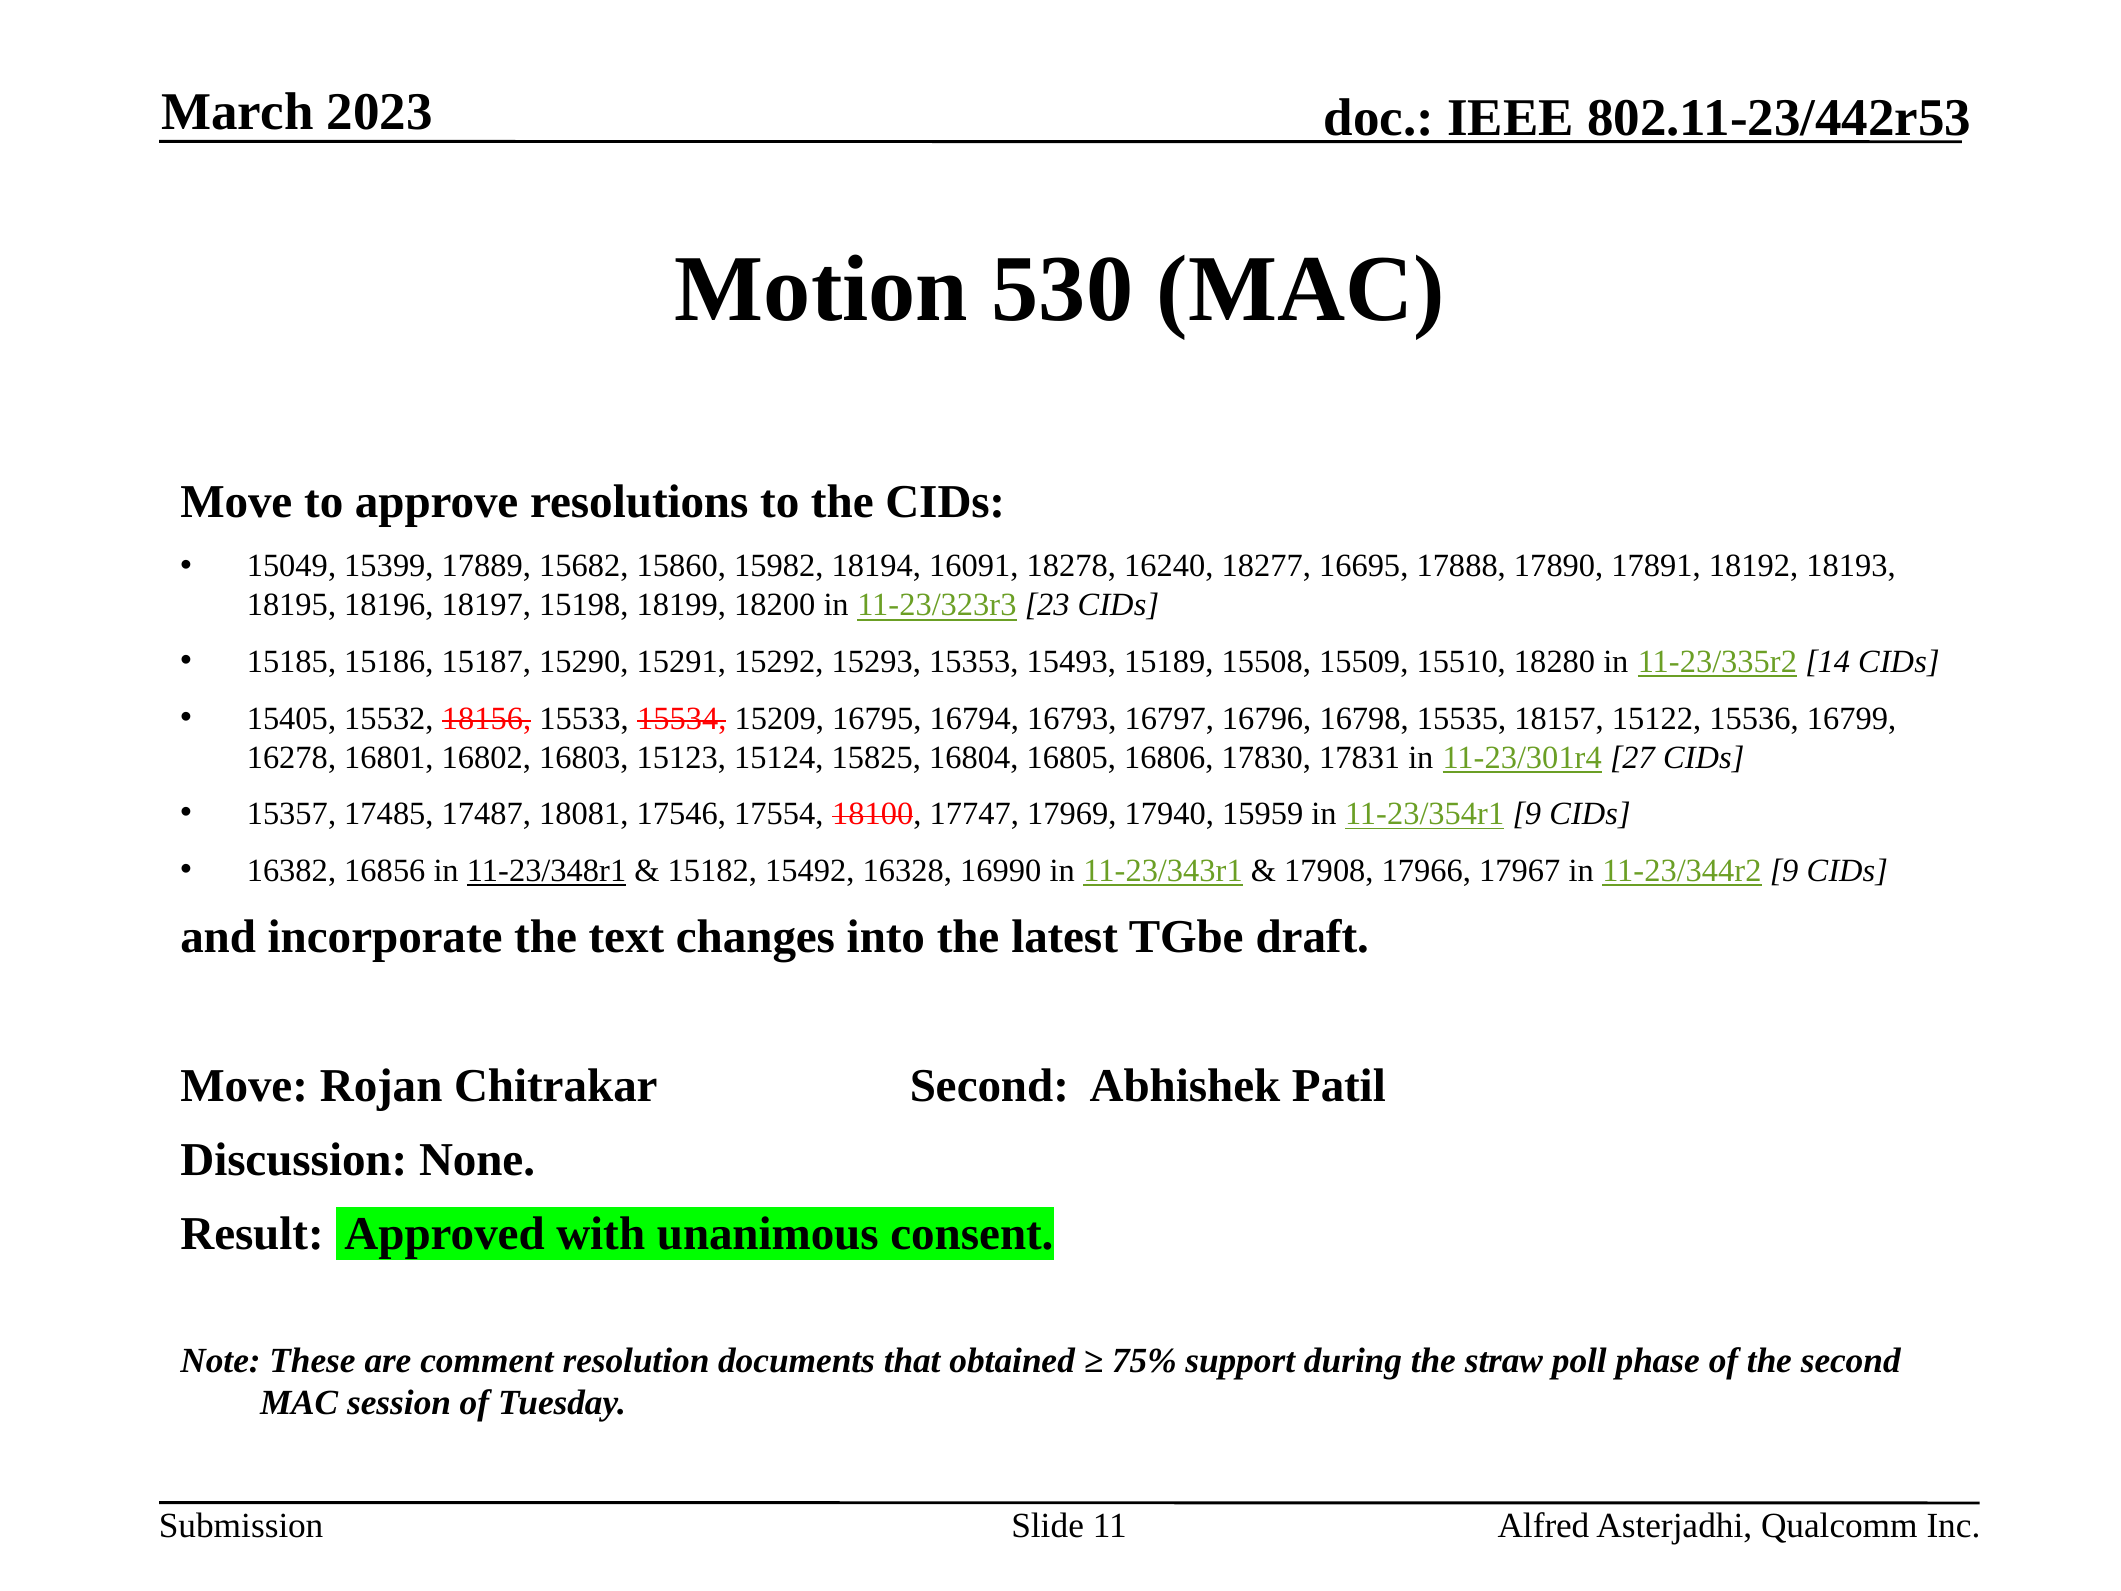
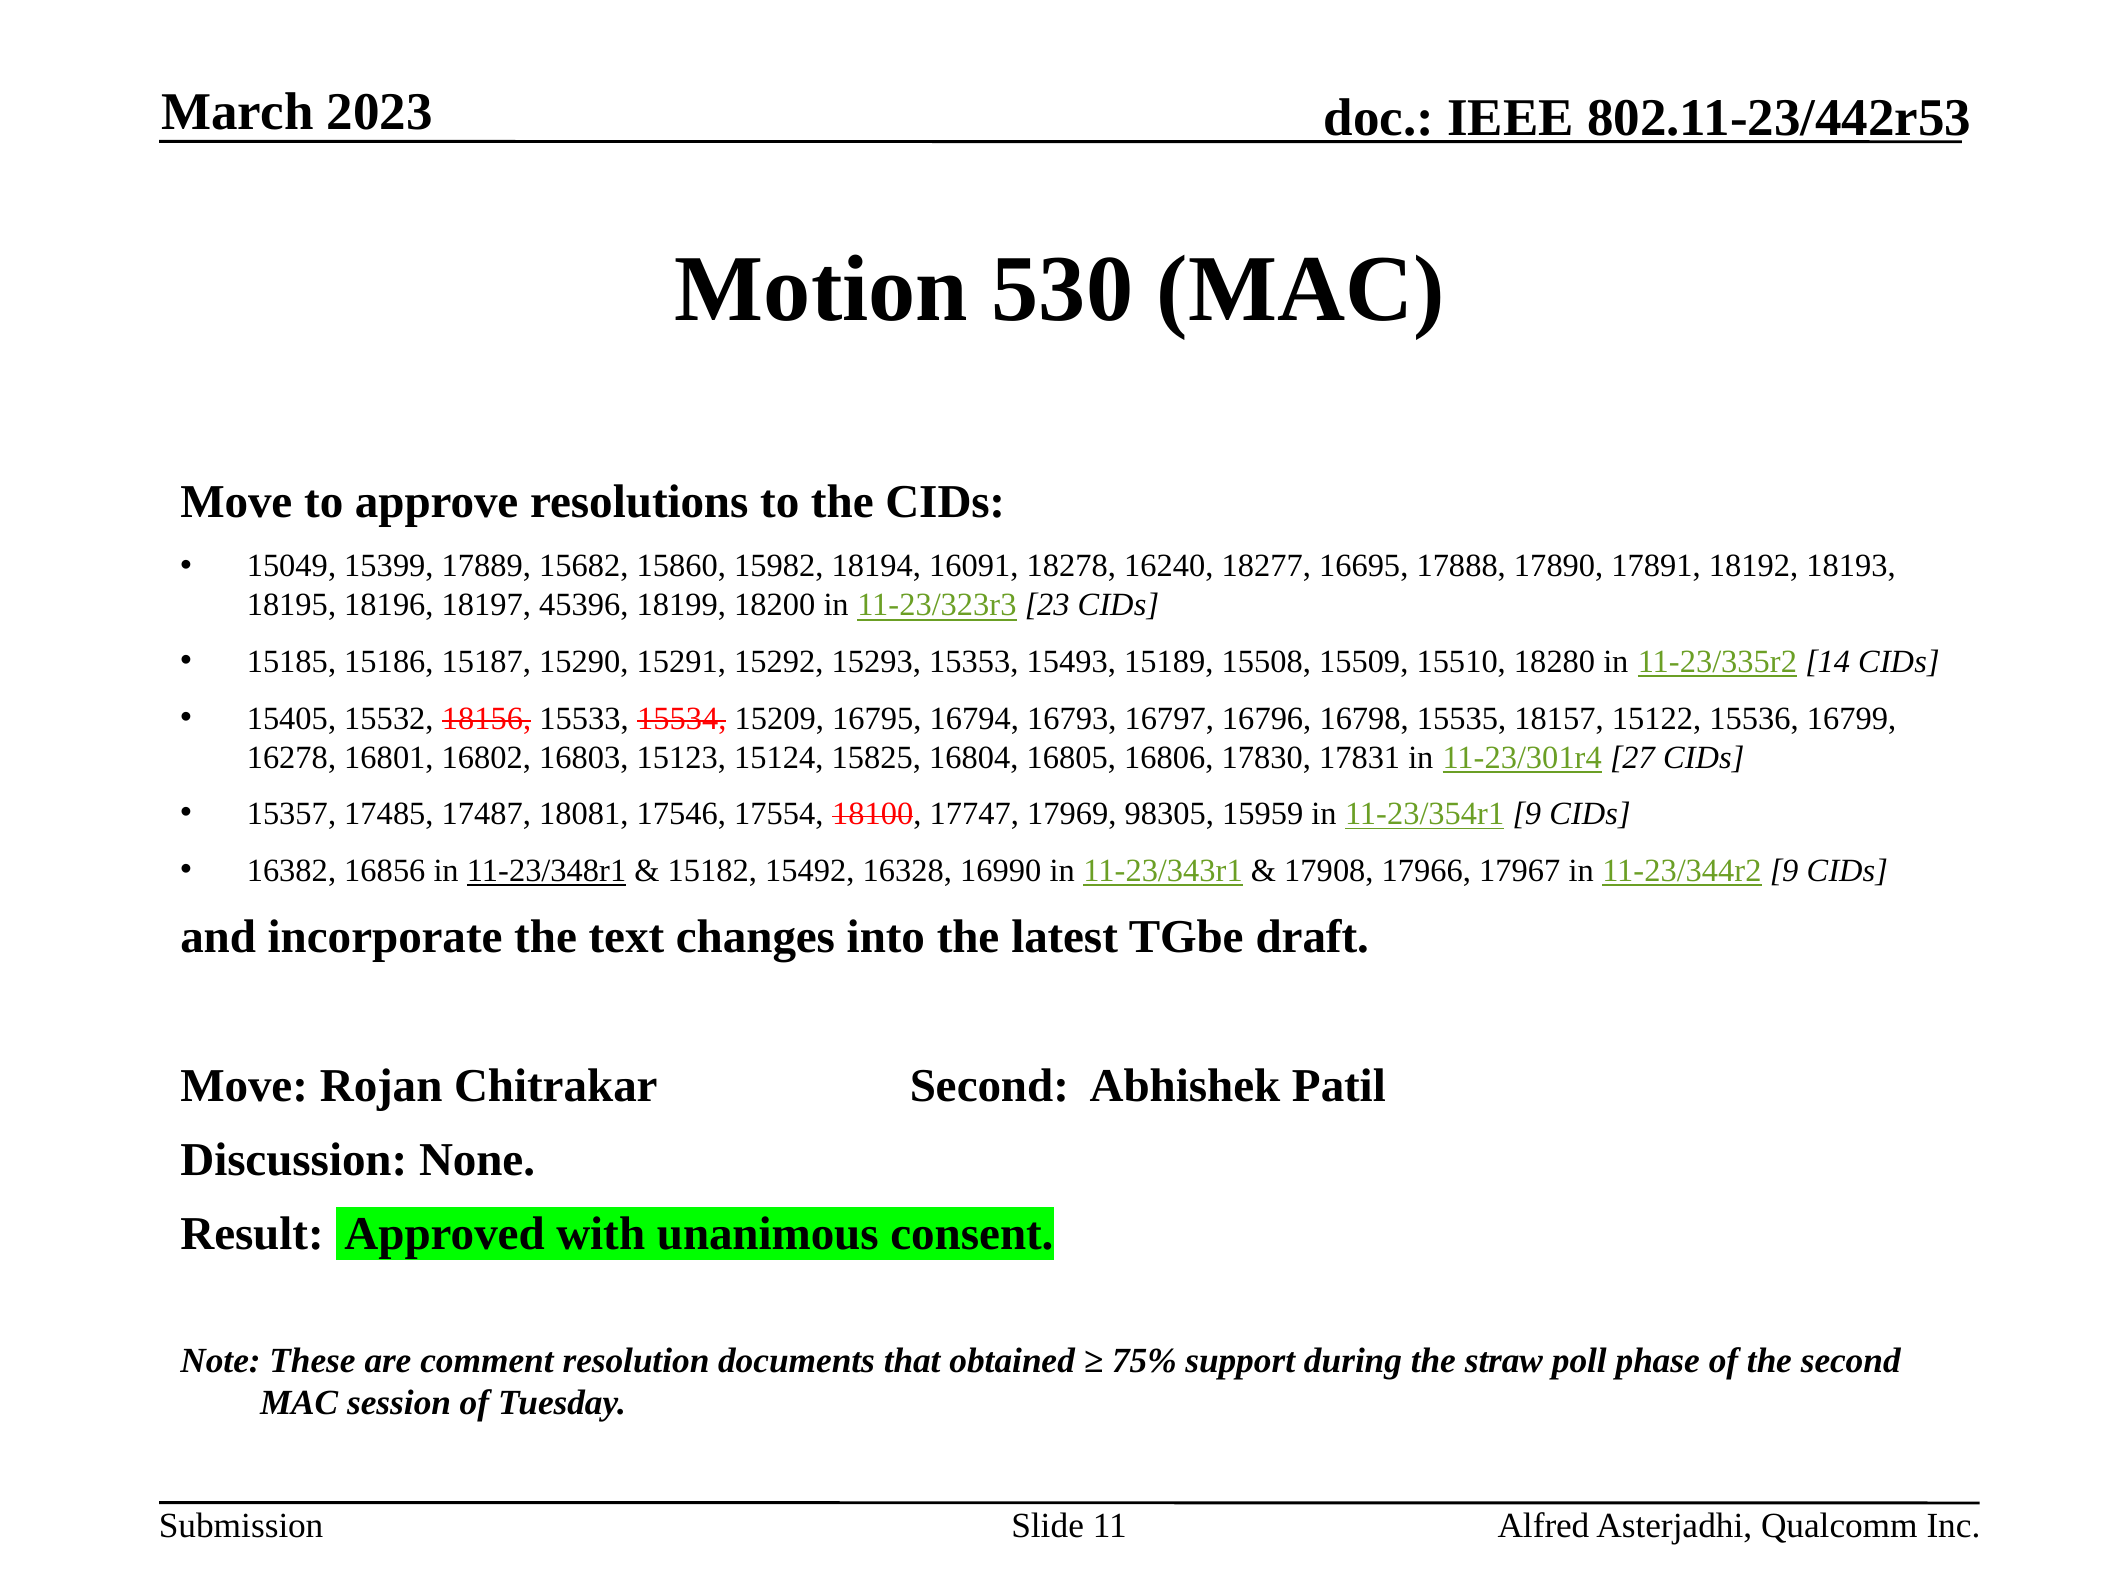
15198: 15198 -> 45396 (584, 605)
17940: 17940 -> 98305 (1169, 814)
